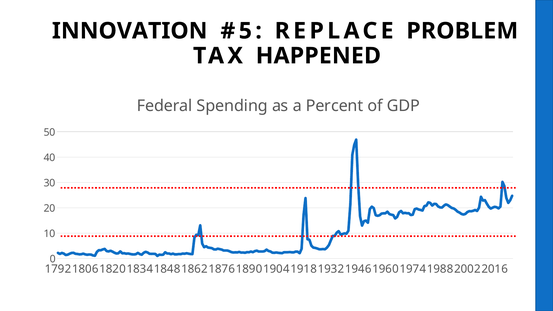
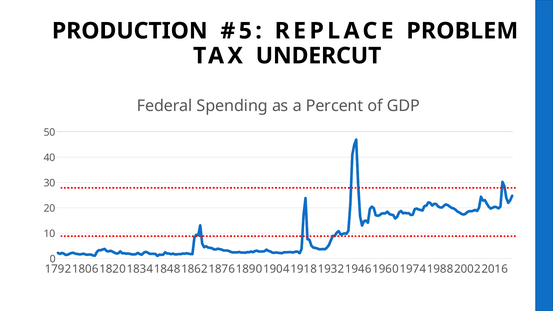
INNOVATION: INNOVATION -> PRODUCTION (130, 31)
HAPPENED: HAPPENED -> UNDERCUT (319, 56)
